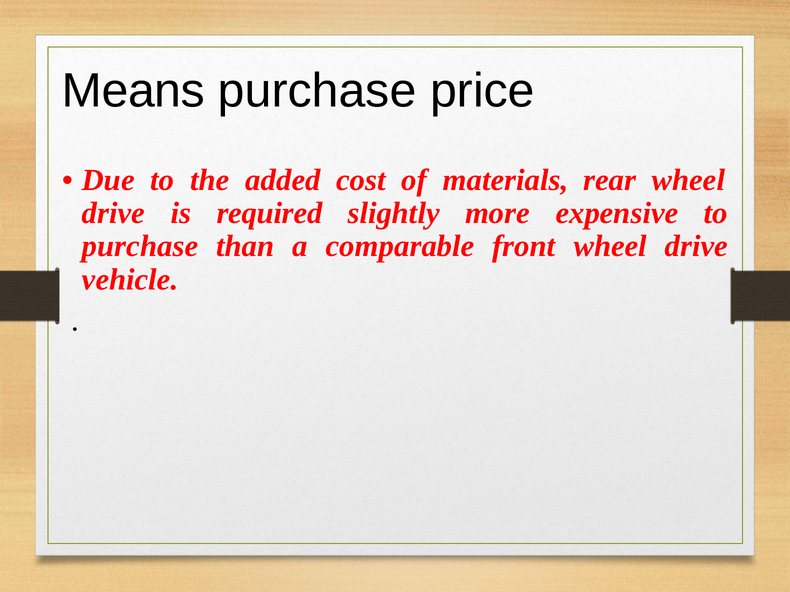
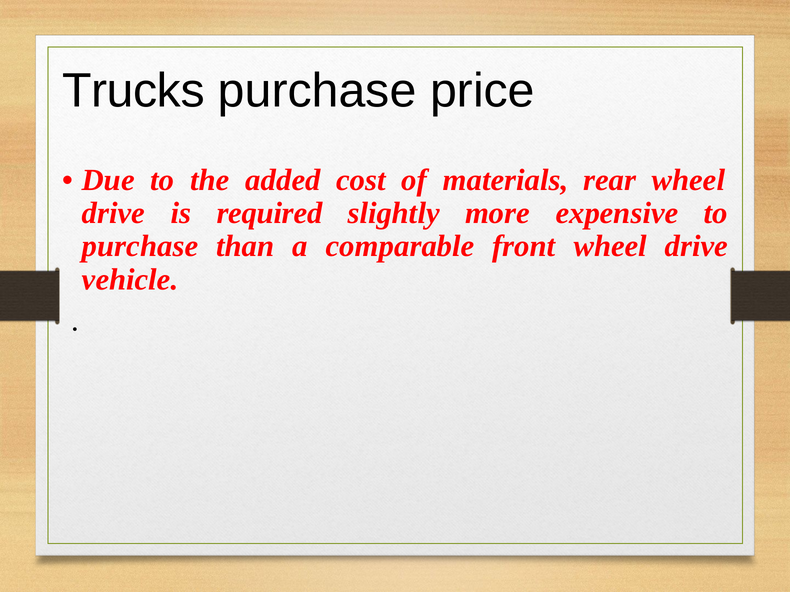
Means: Means -> Trucks (133, 91)
